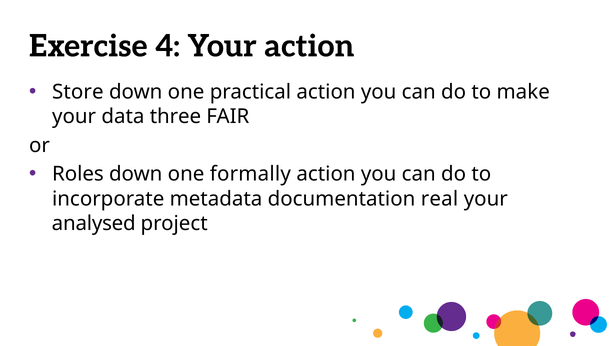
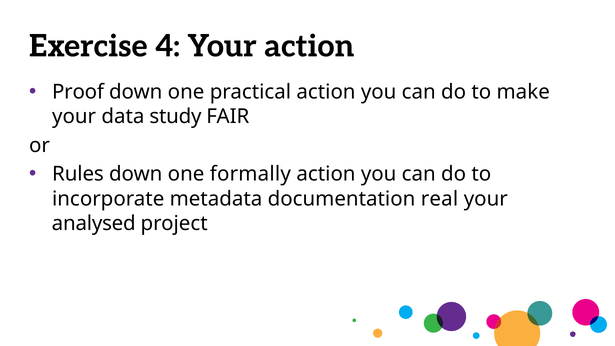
Store: Store -> Proof (78, 92)
three: three -> study (175, 117)
Roles: Roles -> Rules (78, 174)
